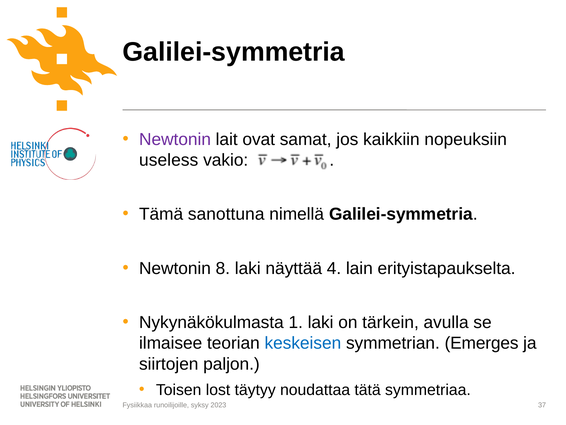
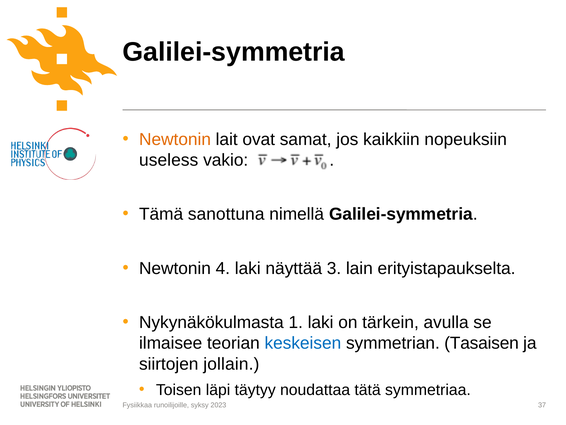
Newtonin colour: purple -> orange (175, 139)
8: 8 -> 4 (223, 268)
4: 4 -> 3 (334, 268)
Emerges: Emerges -> Tasaisen (482, 343)
paljon: paljon -> jollain (231, 364)
lost: lost -> läpi (218, 390)
